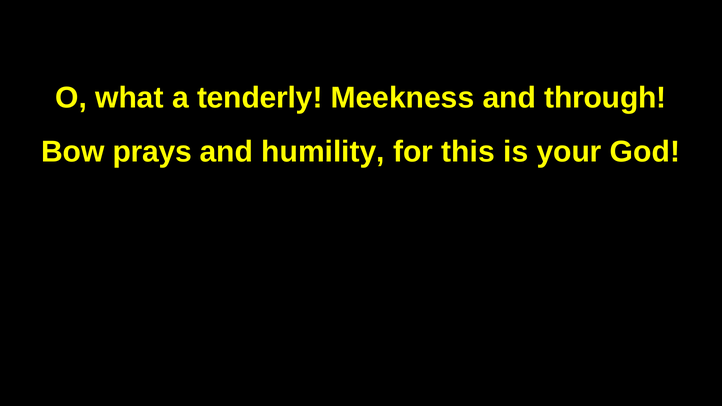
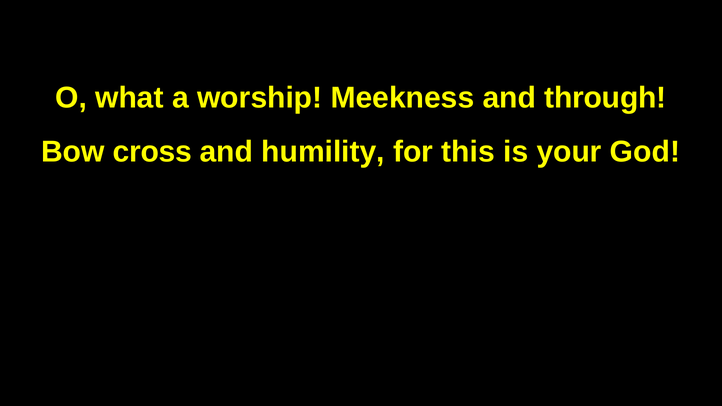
tenderly: tenderly -> worship (260, 98)
prays: prays -> cross (152, 152)
